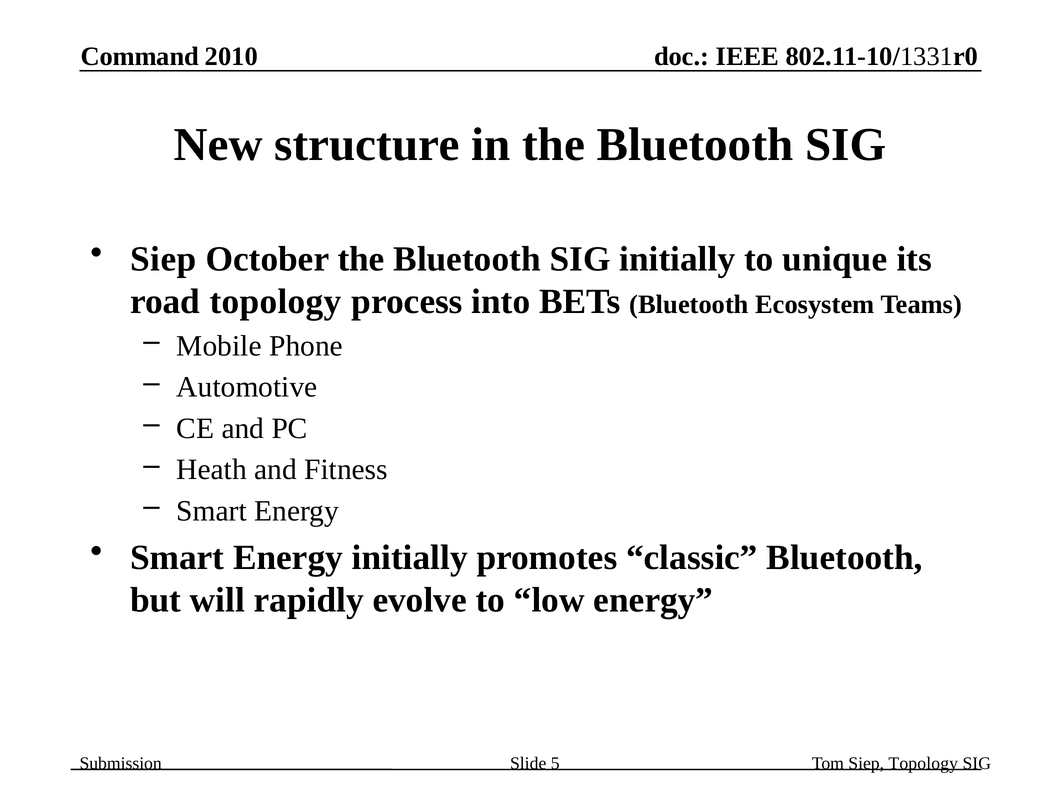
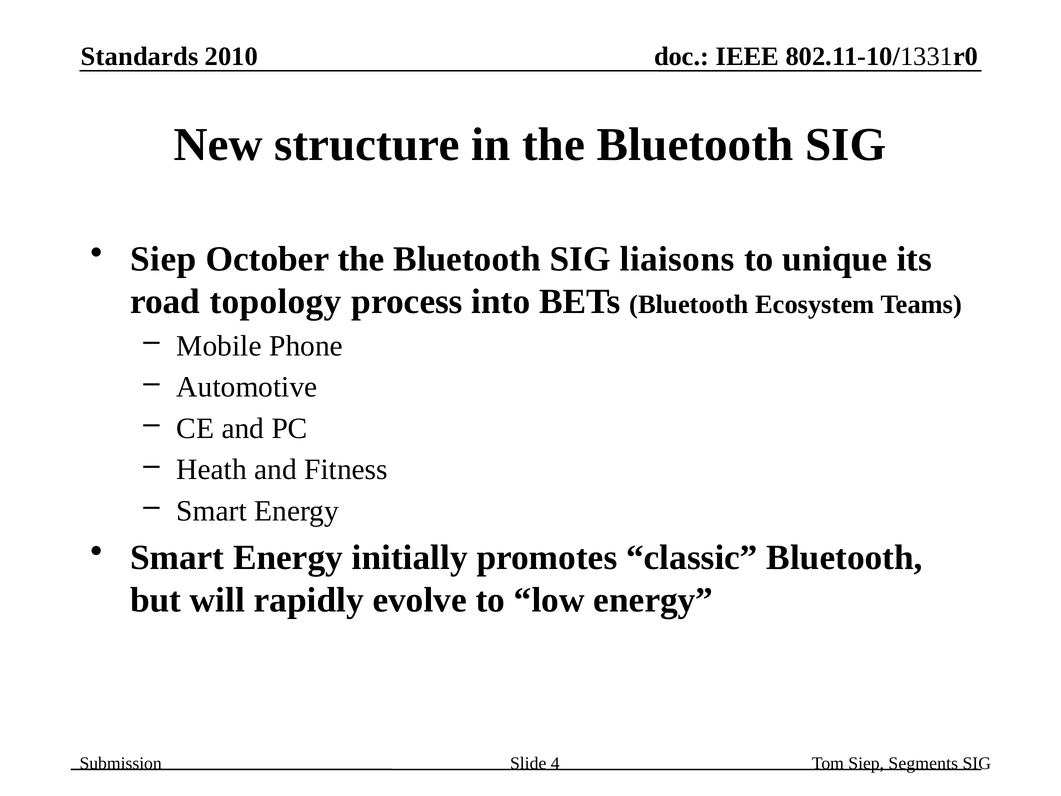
Command: Command -> Standards (140, 57)
SIG initially: initially -> liaisons (677, 259)
5: 5 -> 4 (555, 763)
Siep Topology: Topology -> Segments (923, 763)
